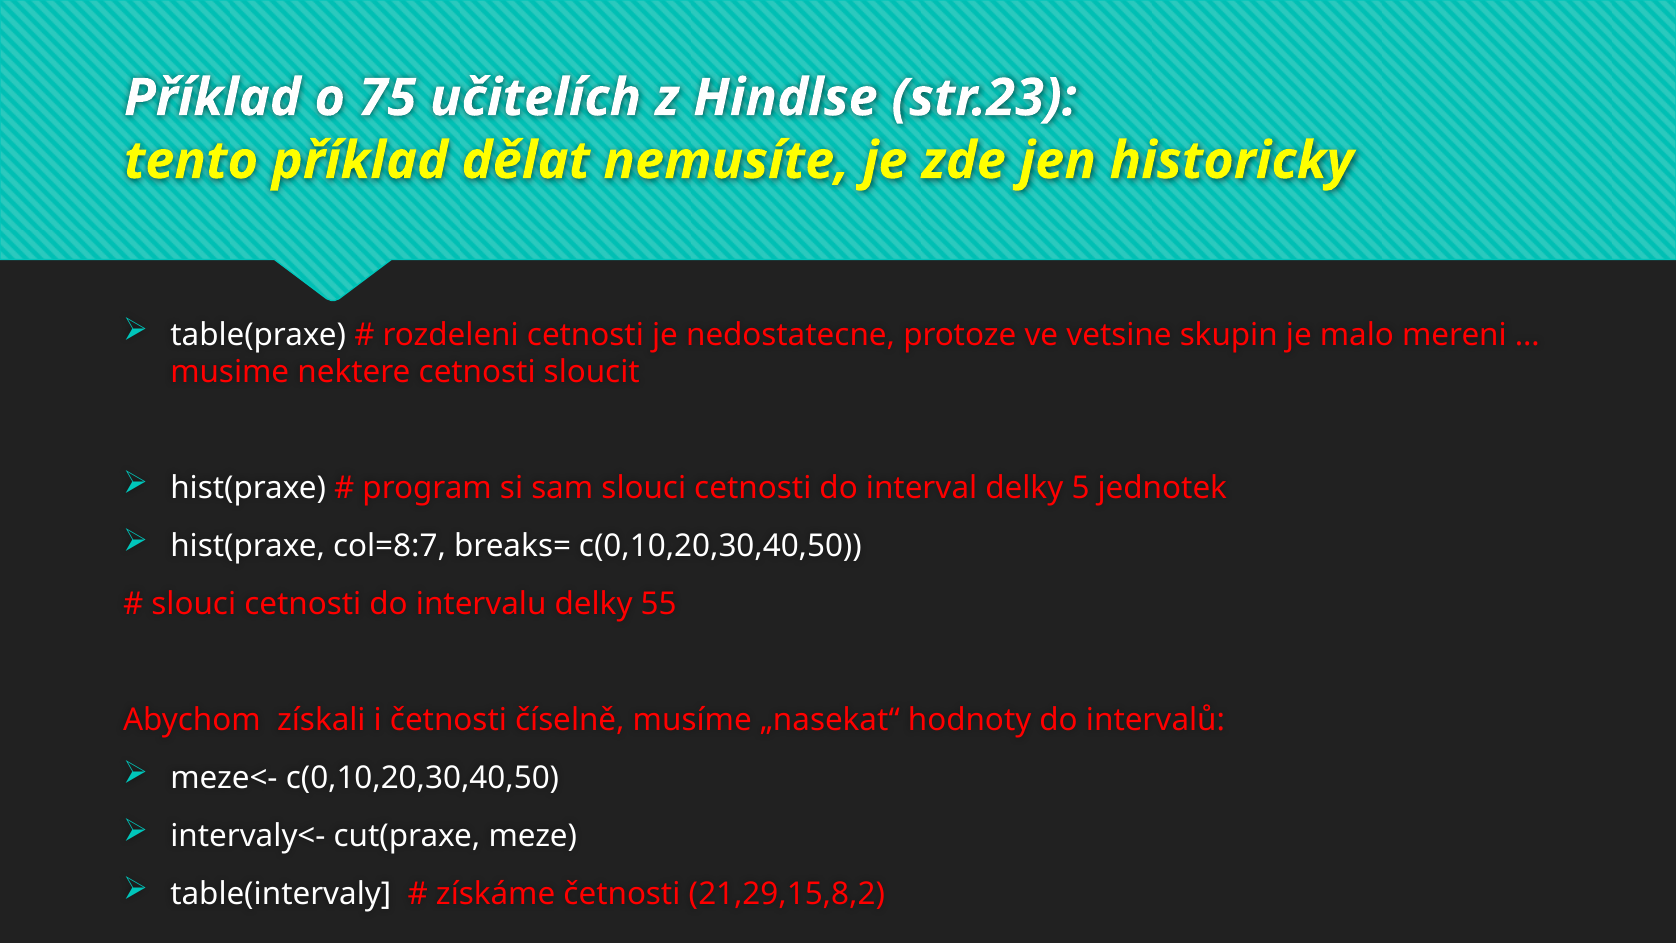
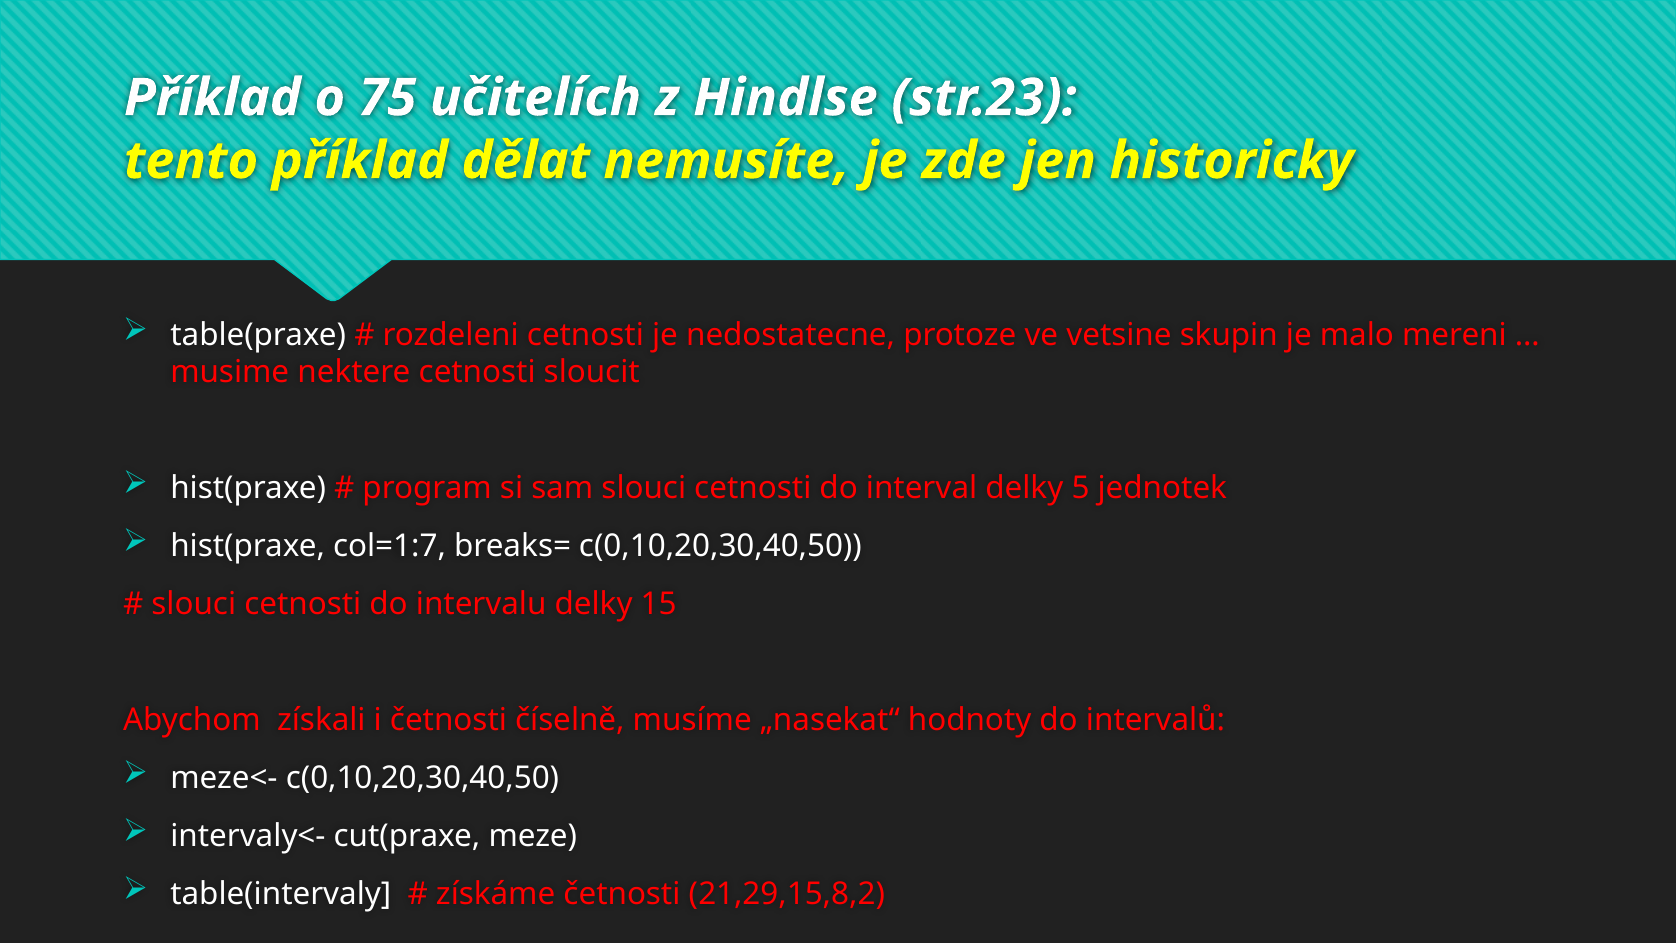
col=8:7: col=8:7 -> col=1:7 (390, 546)
55: 55 -> 15 (659, 604)
